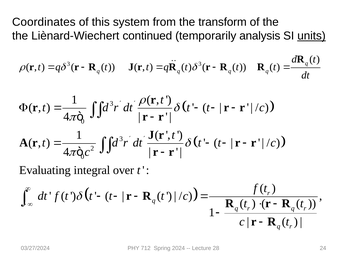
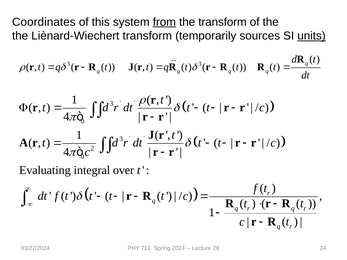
from underline: none -> present (164, 22)
Liènard-Wiechert continued: continued -> transform (147, 36)
analysis: analysis -> sources (260, 36)
